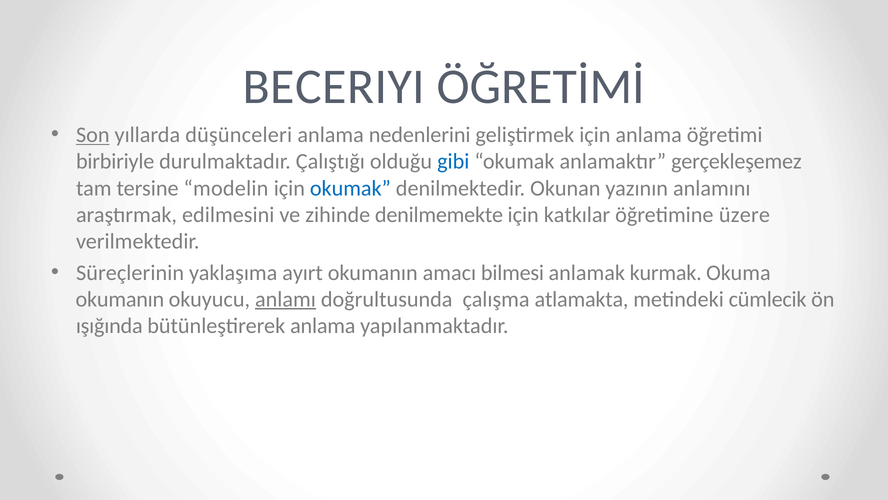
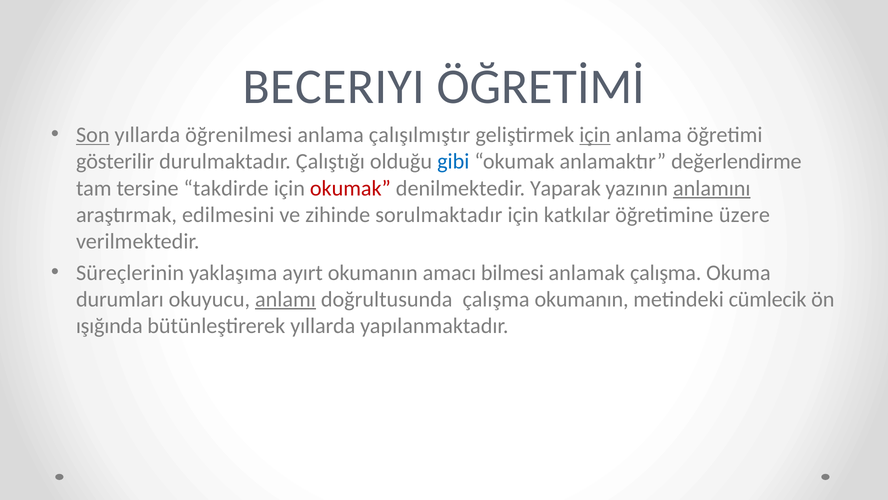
düşünceleri: düşünceleri -> öğrenilmesi (239, 135)
nedenlerini: nedenlerini -> çalışılmıştır (420, 135)
için underline: none -> present (595, 135)
birbiriyle: birbiriyle -> gösterilir (115, 161)
gerçekleşemez: gerçekleşemez -> değerlendirme (736, 161)
modelin: modelin -> takdirde (226, 188)
okumak colour: blue -> red (350, 188)
Okunan: Okunan -> Yaparak (565, 188)
anlamını underline: none -> present (712, 188)
denilmemekte: denilmemekte -> sorulmaktadır (439, 215)
anlamak kurmak: kurmak -> çalışma (666, 272)
okumanın: okumanın -> durumları (120, 299)
çalışma atlamakta: atlamakta -> okumanın (582, 299)
bütünleştirerek anlama: anlama -> yıllarda (323, 326)
